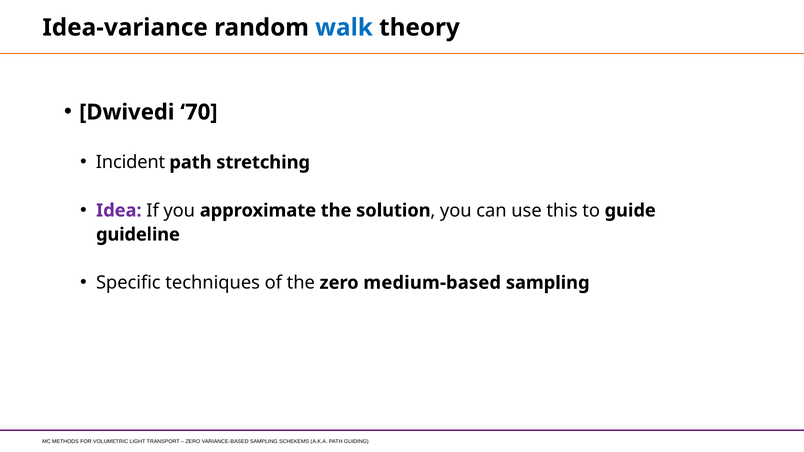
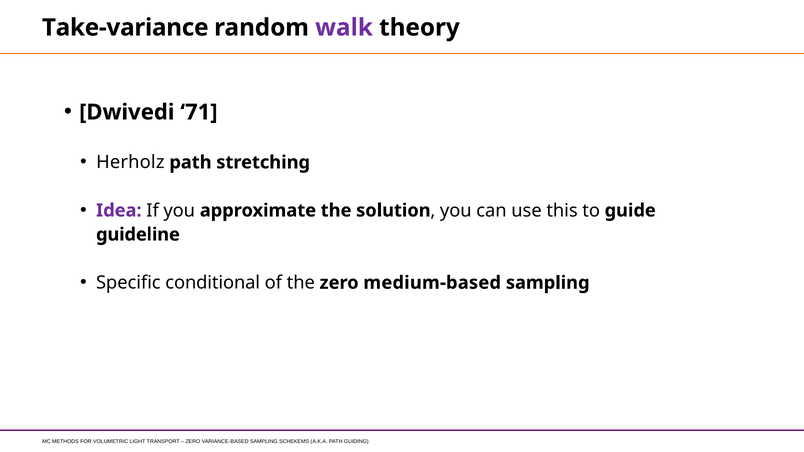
Idea-variance: Idea-variance -> Take-variance (125, 28)
walk colour: blue -> purple (344, 28)
70: 70 -> 71 (199, 112)
Incident: Incident -> Herholz (130, 162)
techniques: techniques -> conditional (213, 283)
